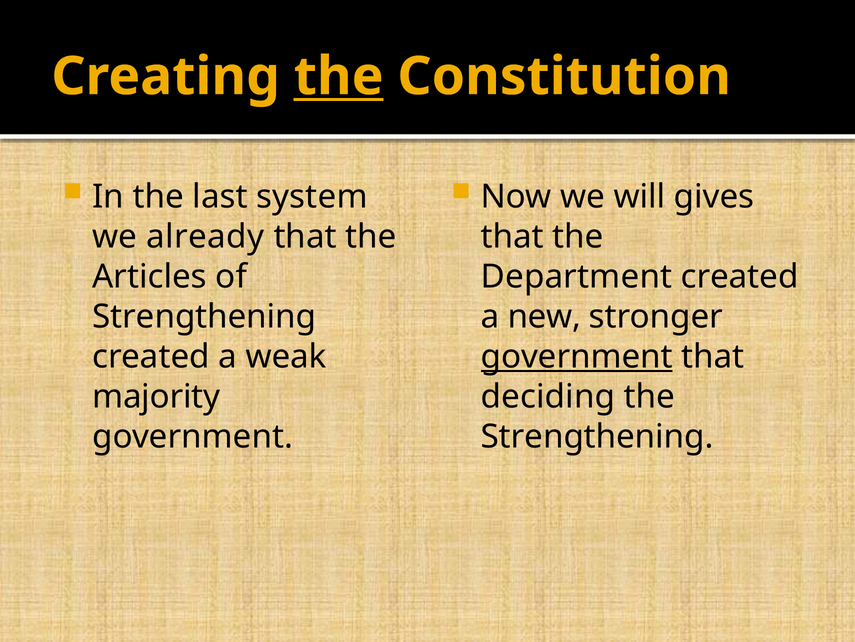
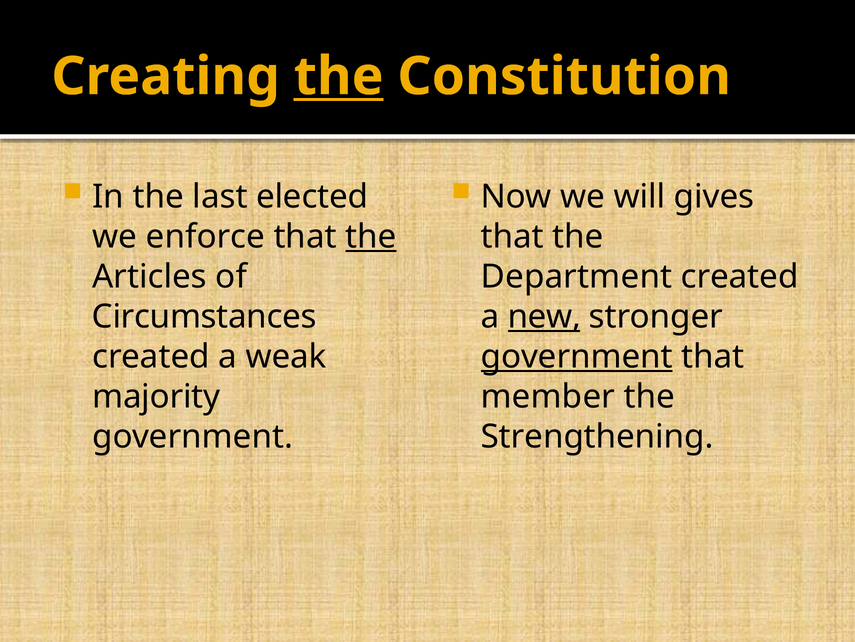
system: system -> elected (312, 197)
already: already -> enforce (205, 237)
the underline: none -> present (371, 237)
Strengthening: Strengthening -> Circumstances (204, 316)
new underline: none -> present (544, 316)
deciding: deciding -> member (548, 396)
